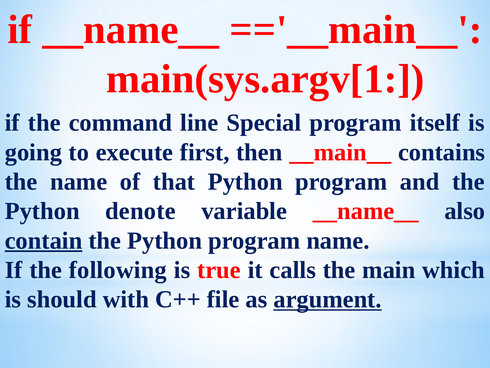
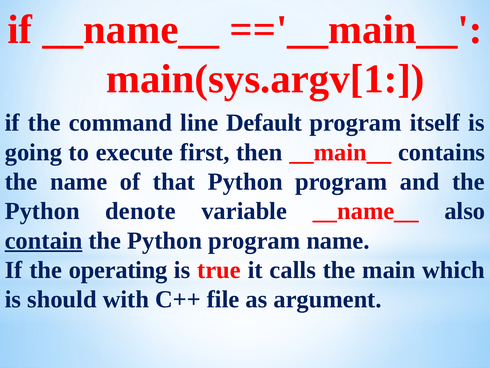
Special: Special -> Default (264, 123)
following: following -> operating (118, 270)
argument underline: present -> none (328, 299)
